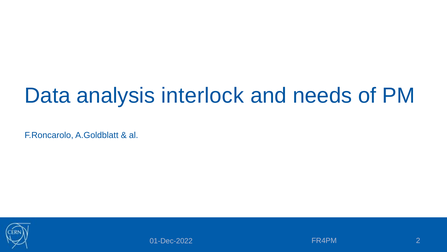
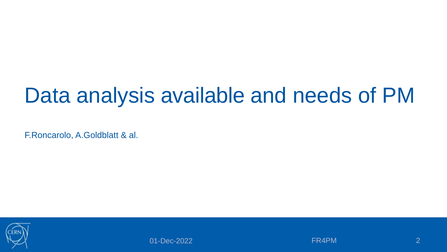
interlock: interlock -> available (203, 95)
